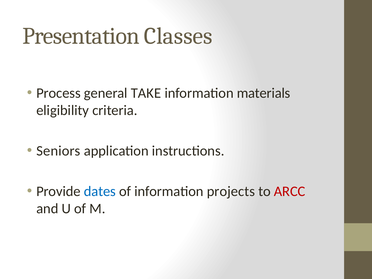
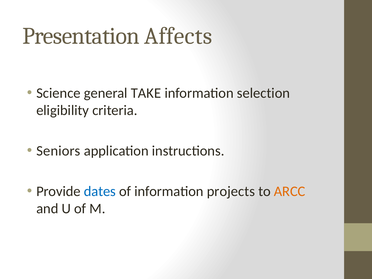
Classes: Classes -> Affects (178, 36)
Process: Process -> Science (58, 93)
materials: materials -> selection (264, 93)
ARCC colour: red -> orange (290, 191)
